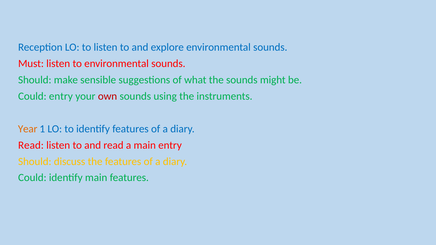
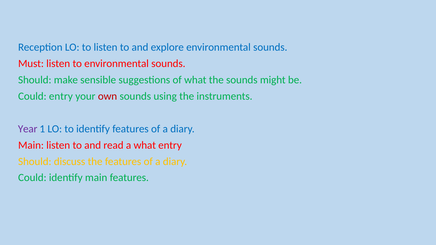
Year colour: orange -> purple (28, 129)
Read: Read -> Main (31, 145)
a main: main -> what (145, 145)
